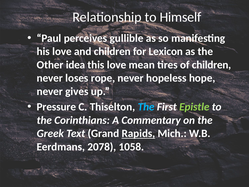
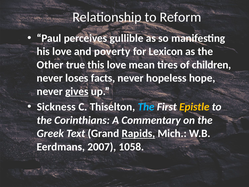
Himself: Himself -> Reform (180, 17)
and children: children -> poverty (112, 51)
idea: idea -> true (76, 65)
rope: rope -> facts (103, 78)
gives underline: none -> present (77, 91)
Pressure: Pressure -> Sickness (56, 107)
Epistle colour: light green -> yellow (194, 107)
2078: 2078 -> 2007 (102, 147)
